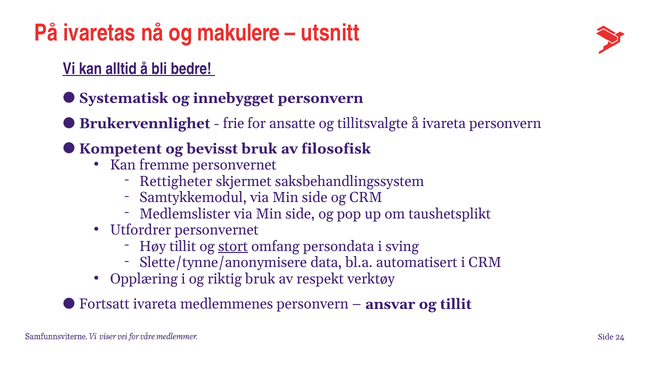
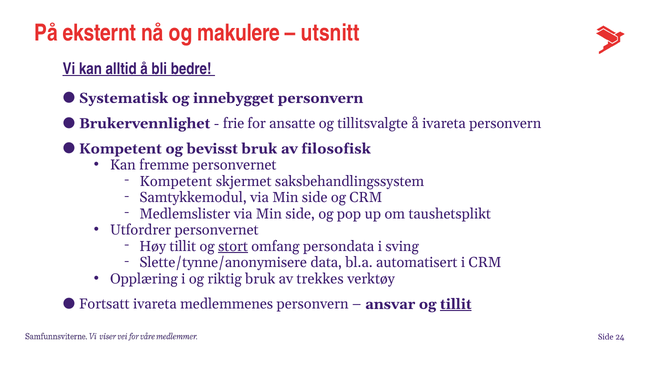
ivaretas: ivaretas -> eksternt (99, 33)
Rettigheter: Rettigheter -> Kompetent (176, 181)
respekt: respekt -> trekkes (320, 279)
tillit underline: none -> present (456, 304)
